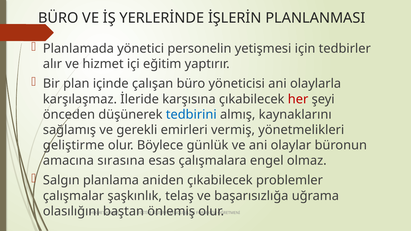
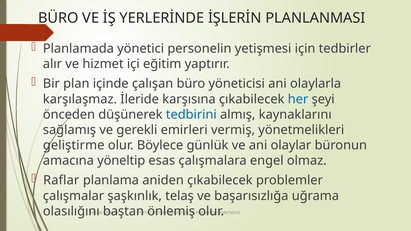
her colour: red -> blue (298, 99)
sırasına: sırasına -> yöneltip (121, 161)
Salgın: Salgın -> Raflar (61, 181)
